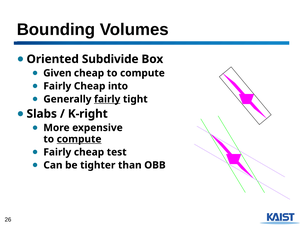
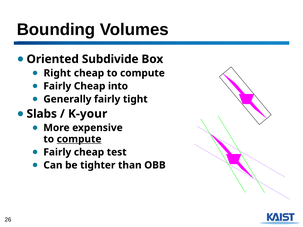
Given: Given -> Right (57, 73)
fairly underline: present -> none (107, 99)
K-right: K-right -> K-your (88, 114)
